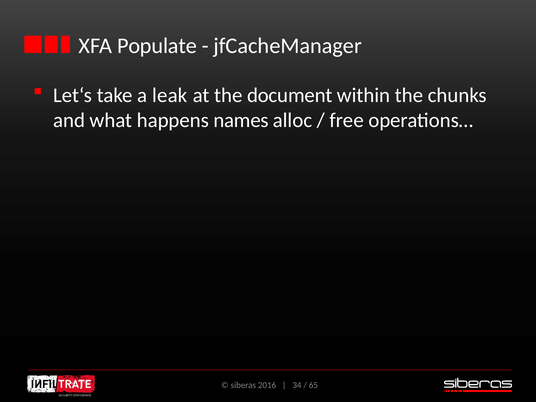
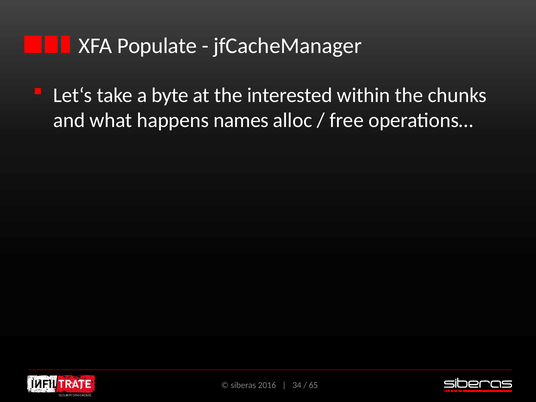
leak: leak -> byte (170, 95)
document: document -> interested (290, 95)
